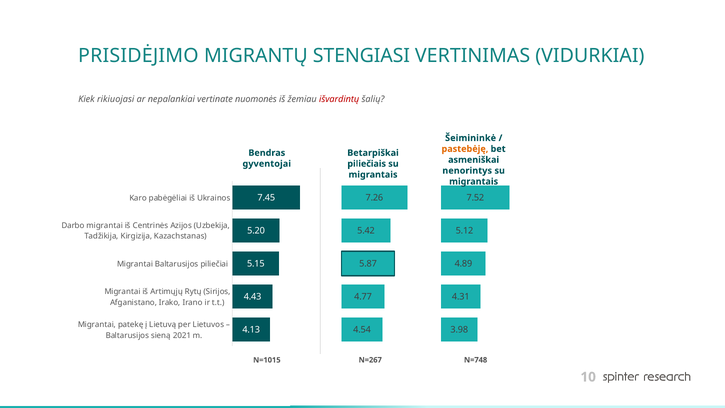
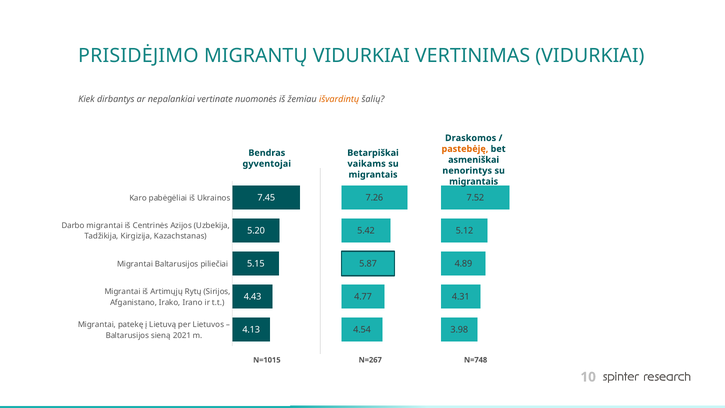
MIGRANTŲ STENGIASI: STENGIASI -> VIDURKIAI (361, 56)
rikiuojasi: rikiuojasi -> dirbantys (116, 99)
išvardintų colour: red -> orange (339, 99)
Šeimininkė: Šeimininkė -> Draskomos (471, 138)
piliečiais: piliečiais -> vaikams (367, 164)
